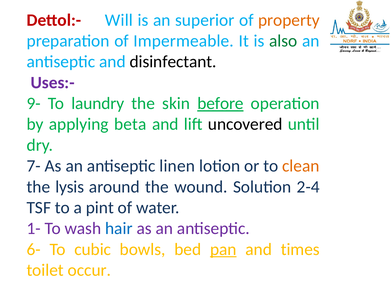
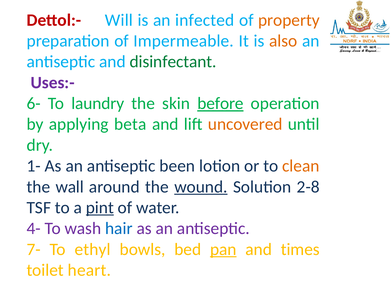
superior: superior -> infected (205, 20)
also colour: green -> orange (283, 41)
disinfectant colour: black -> green (173, 62)
9-: 9- -> 6- (34, 103)
uncovered colour: black -> orange (245, 124)
7-: 7- -> 1- (34, 166)
linen: linen -> been (177, 166)
lysis: lysis -> wall (70, 187)
wound underline: none -> present (201, 187)
2-4: 2-4 -> 2-8 (308, 187)
pint underline: none -> present (100, 208)
1-: 1- -> 4- (34, 229)
6-: 6- -> 7- (34, 250)
cubic: cubic -> ethyl (93, 250)
occur: occur -> heart (89, 270)
